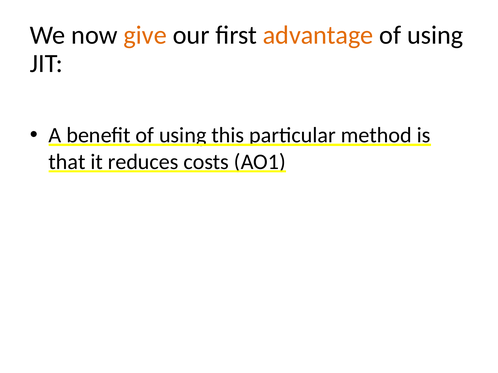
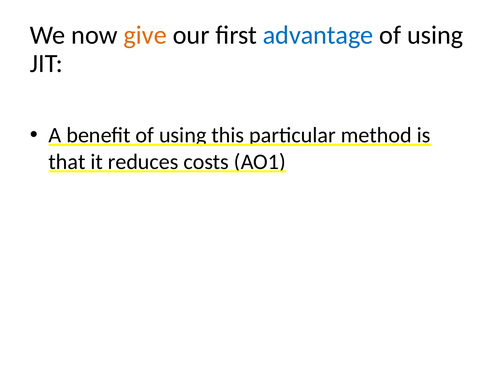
advantage colour: orange -> blue (318, 35)
